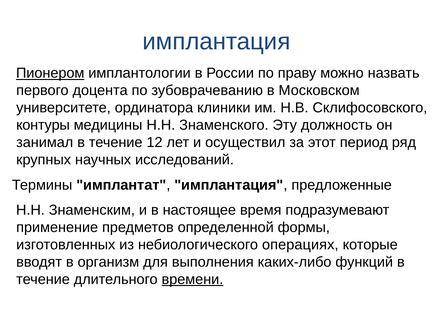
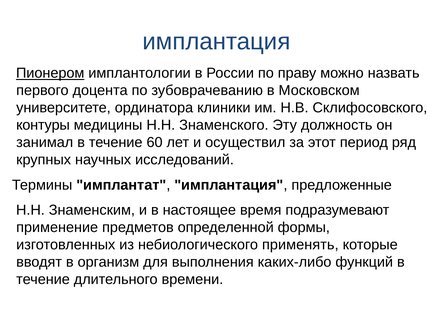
12: 12 -> 60 (155, 142)
операциях: операциях -> применять (300, 245)
времени underline: present -> none (192, 279)
